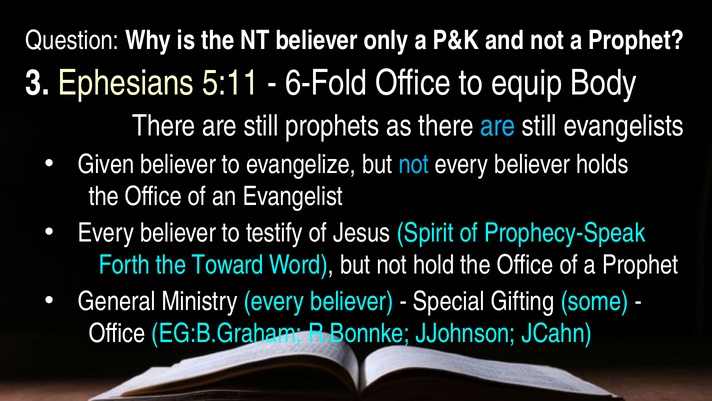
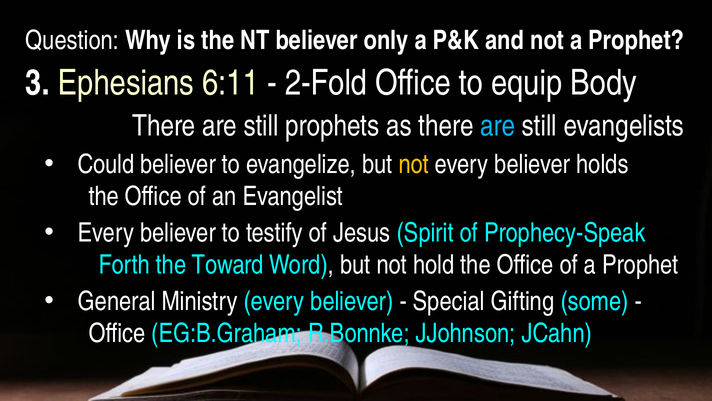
5:11: 5:11 -> 6:11 (231, 83)
6-Fold: 6-Fold -> 2-Fold (326, 83)
Given: Given -> Could (106, 164)
not colour: light blue -> yellow (414, 164)
